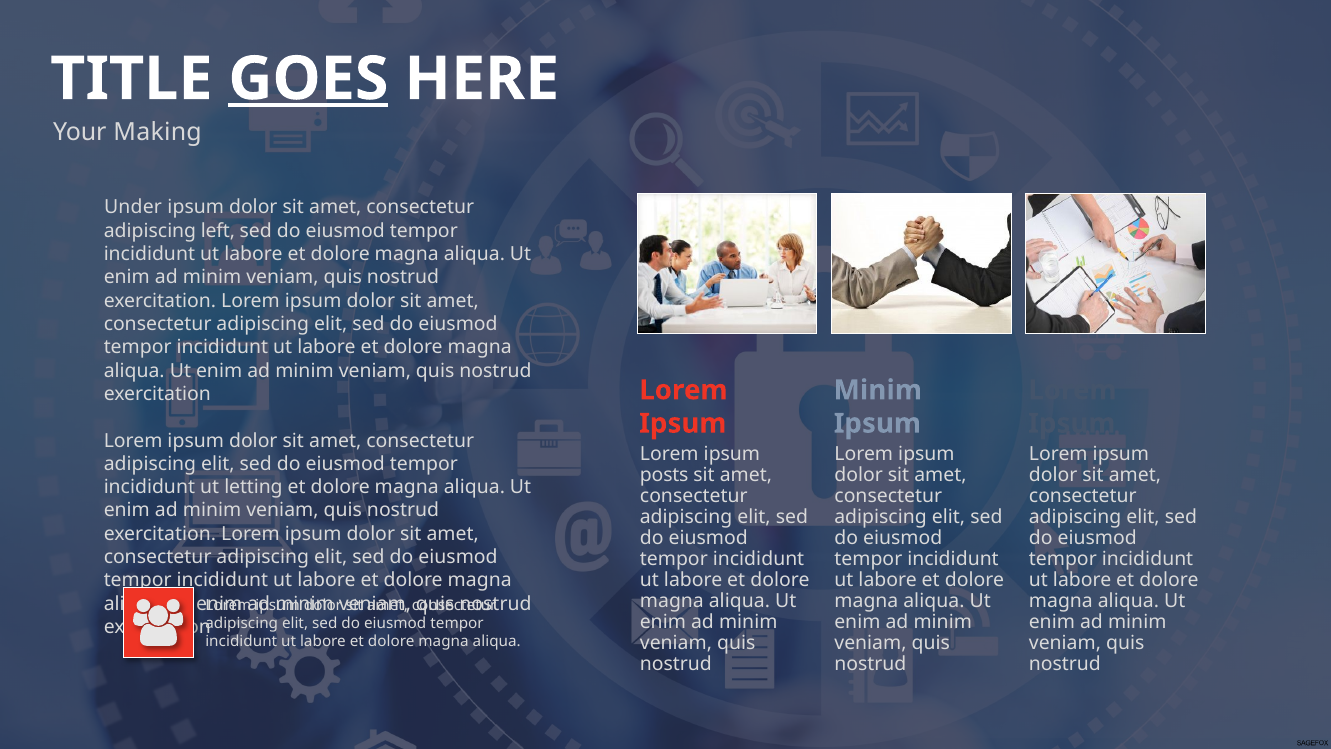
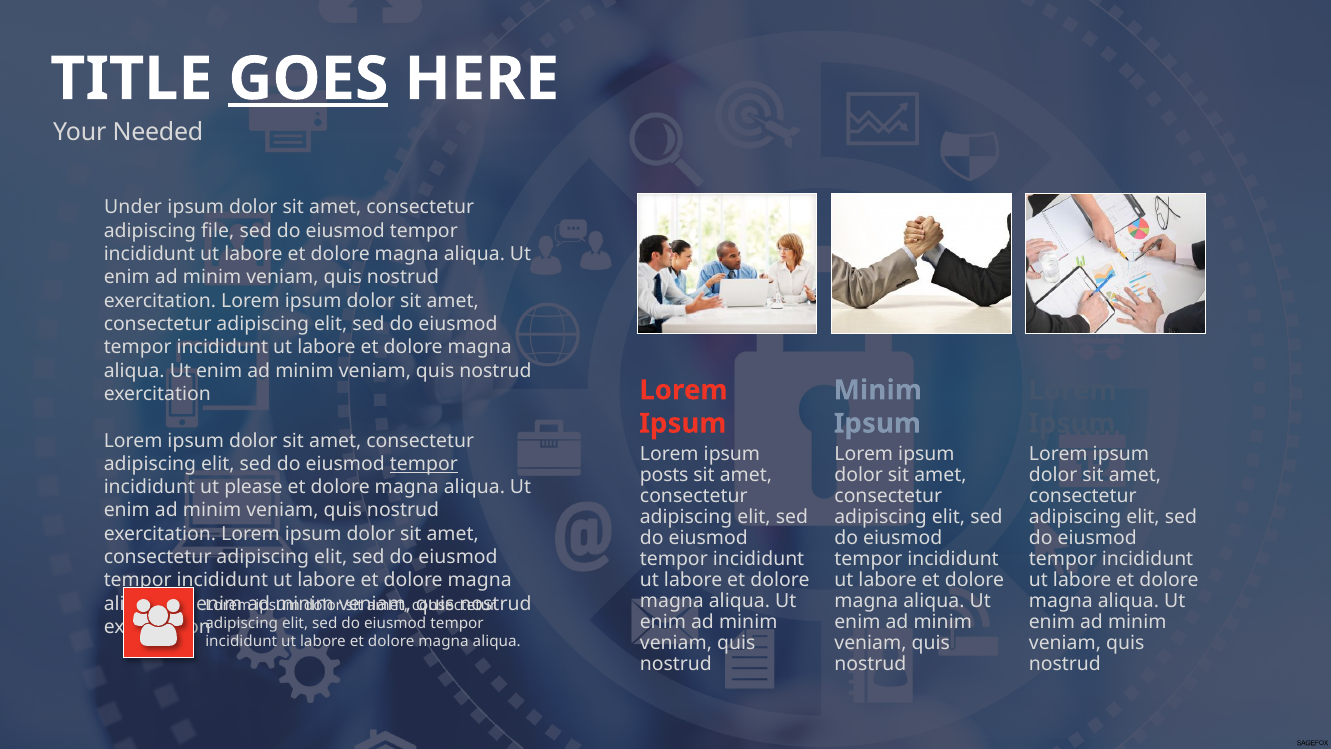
Making: Making -> Needed (158, 132)
left: left -> file (218, 231)
tempor underline: none -> present (424, 464)
letting: letting -> please (253, 487)
